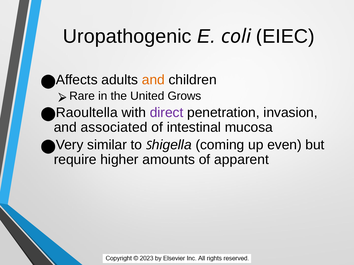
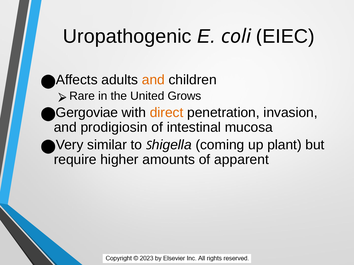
Raoultella: Raoultella -> Gergoviae (87, 113)
direct colour: purple -> orange (167, 113)
associated: associated -> prodigiosin (114, 128)
even: even -> plant (284, 145)
